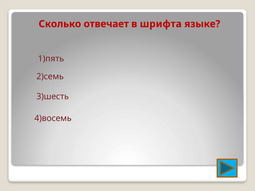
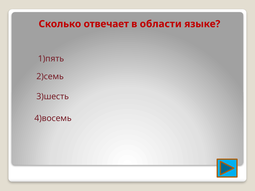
шрифта: шрифта -> области (161, 24)
